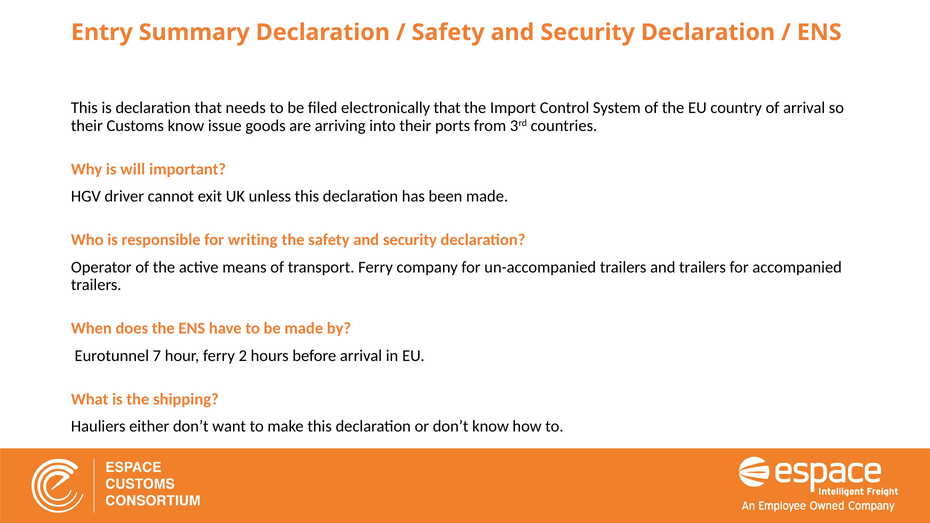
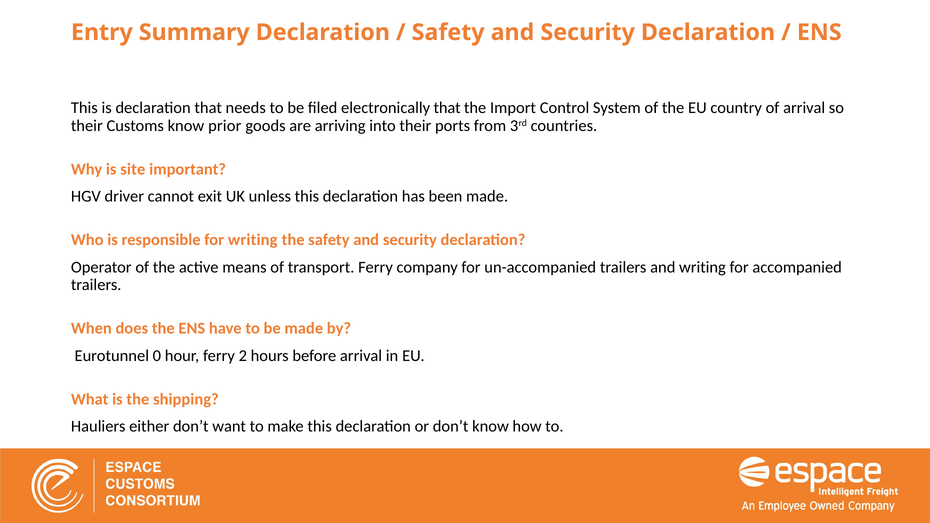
issue: issue -> prior (225, 126)
will: will -> site (133, 169)
and trailers: trailers -> writing (702, 267)
7: 7 -> 0 (157, 356)
